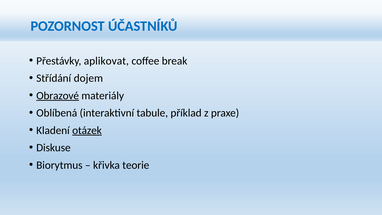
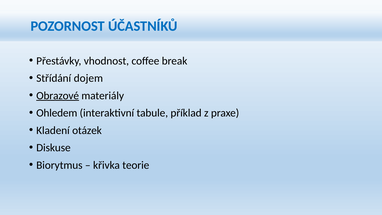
aplikovat: aplikovat -> vhodnost (106, 61)
Oblíbená: Oblíbená -> Ohledem (57, 113)
otázek underline: present -> none (87, 130)
